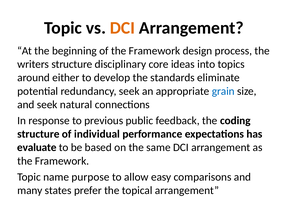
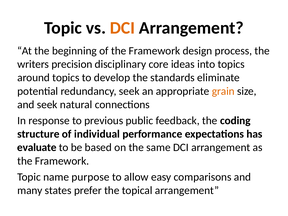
writers structure: structure -> precision (72, 64)
around either: either -> topics (66, 78)
grain colour: blue -> orange (223, 91)
